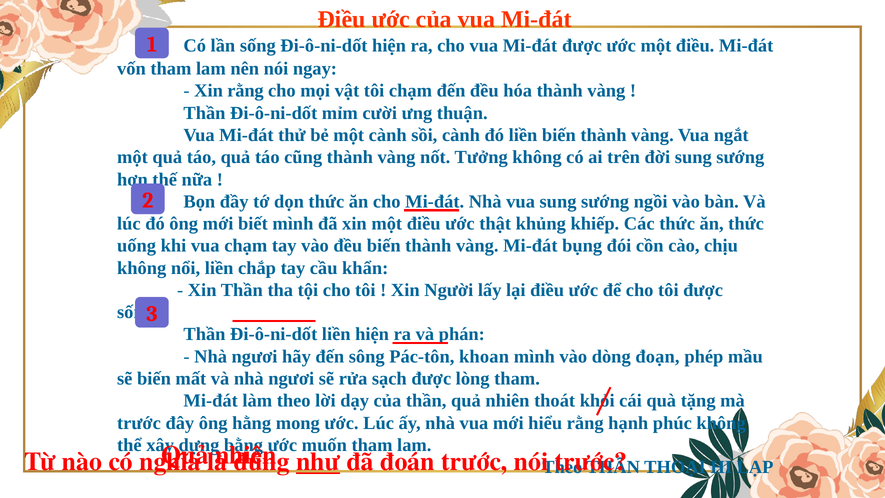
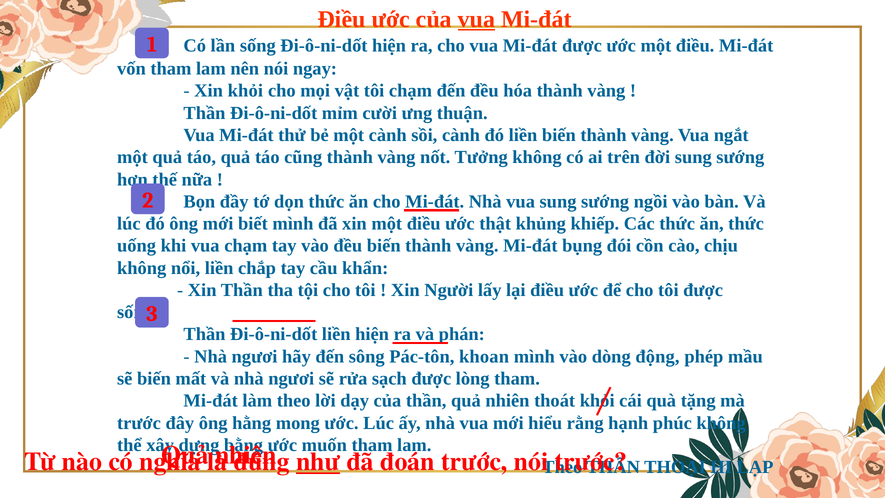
vua underline: none -> present (476, 19)
Xin rằng: rằng -> khỏi (245, 91)
đoạn: đoạn -> động (658, 356)
